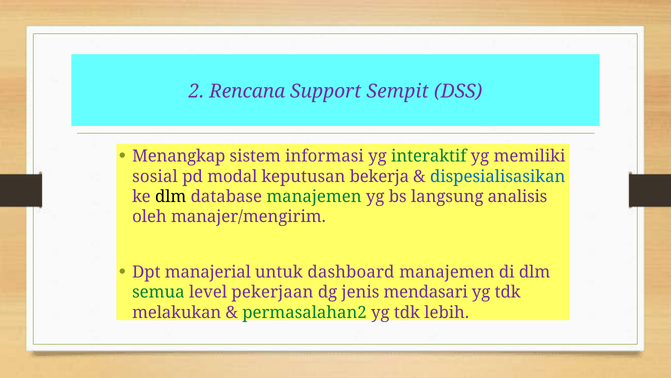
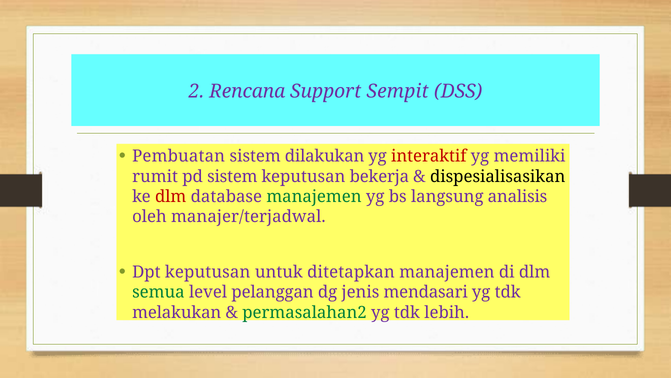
Menangkap: Menangkap -> Pembuatan (179, 156)
informasi: informasi -> dilakukan (325, 156)
interaktif colour: green -> red (429, 156)
sosial: sosial -> rumit (155, 176)
pd modal: modal -> sistem (232, 176)
dispesialisasikan colour: blue -> black (498, 176)
dlm colour: black -> red (171, 196)
manajer/mengirim: manajer/mengirim -> manajer/terjadwal (248, 217)
Dpt manajerial: manajerial -> keputusan (208, 272)
dashboard: dashboard -> ditetapkan (351, 272)
pekerjaan: pekerjaan -> pelanggan (273, 292)
